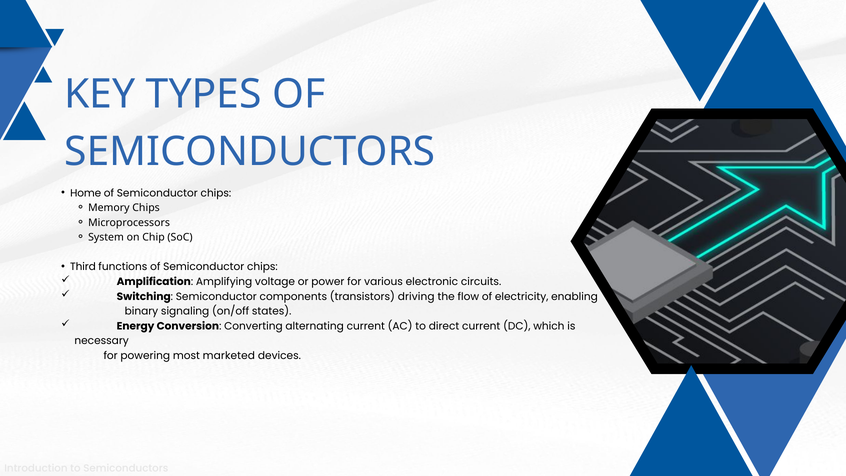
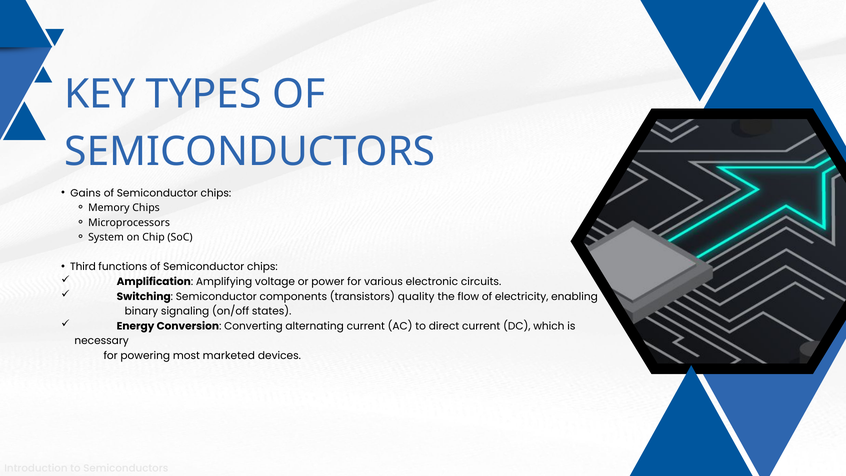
Home: Home -> Gains (86, 193)
driving: driving -> quality (416, 296)
